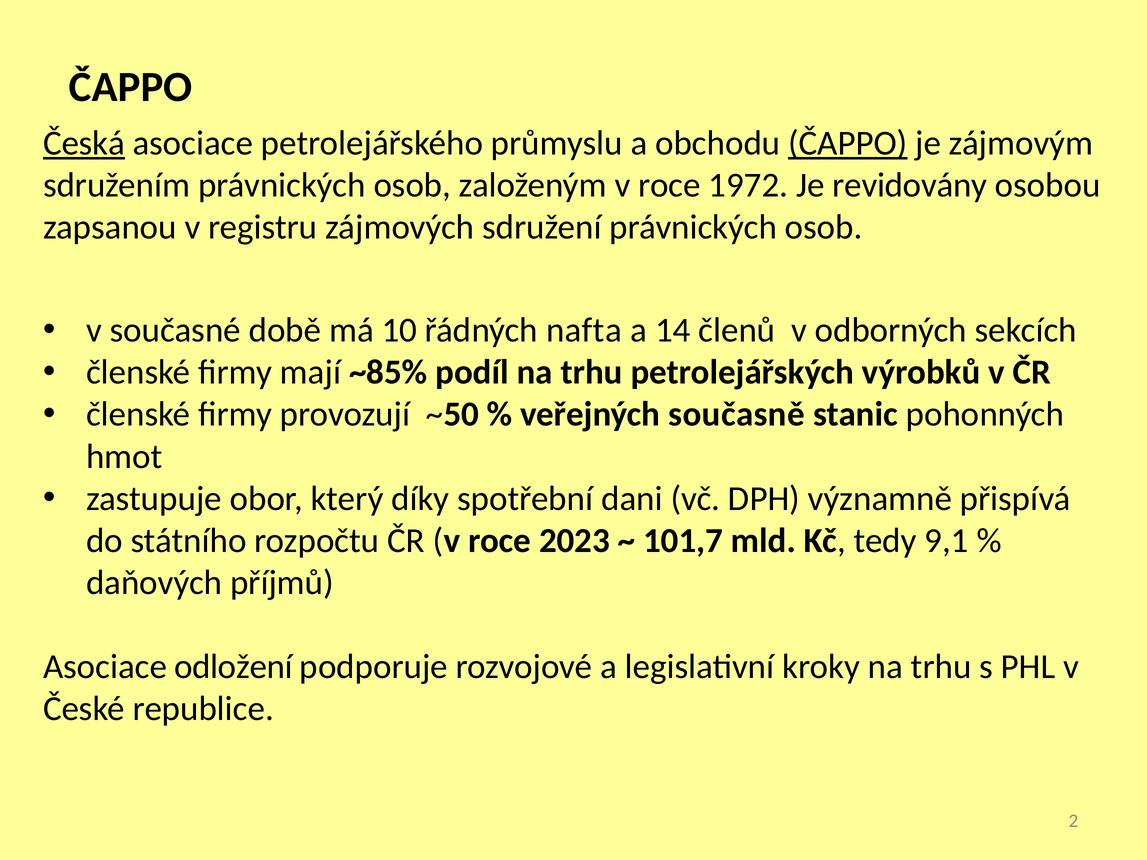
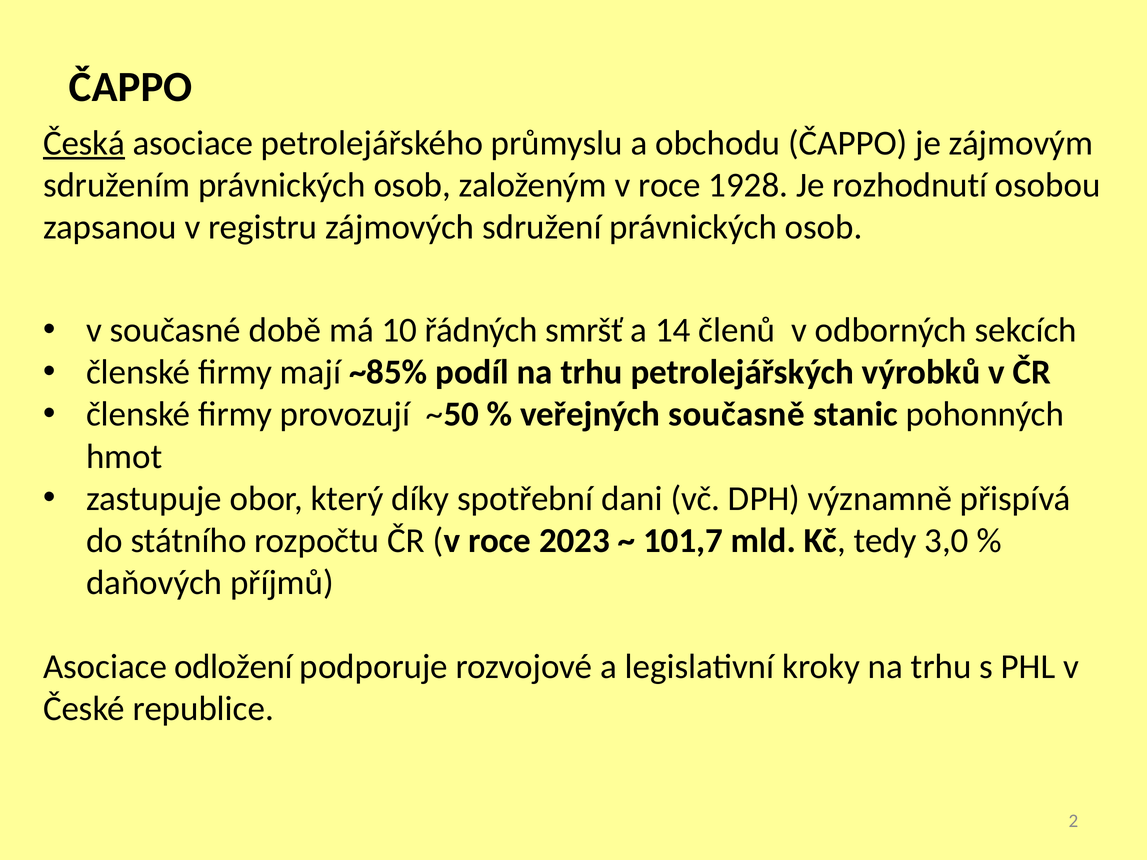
ČAPPO underline: present -> none (848, 143)
1972: 1972 -> 1928 (748, 185)
revidovány: revidovány -> rozhodnutí (910, 185)
nafta: nafta -> smršť (584, 330)
9,1: 9,1 -> 3,0 (947, 541)
